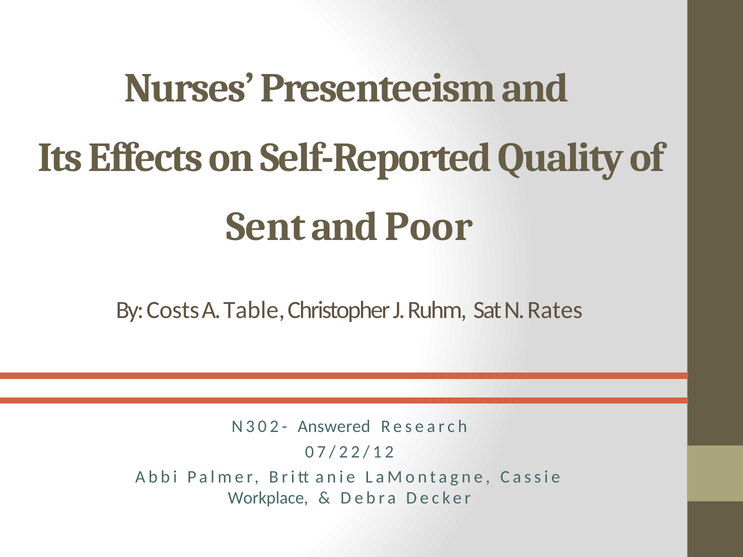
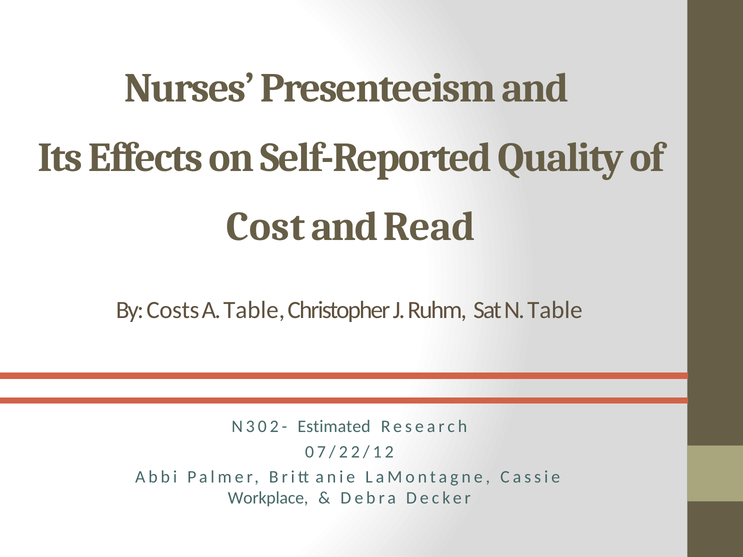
Sent: Sent -> Cost (266, 227)
Poor: Poor -> Read (429, 227)
N Rates: Rates -> Table (555, 310)
Answered: Answered -> Estimated (334, 427)
